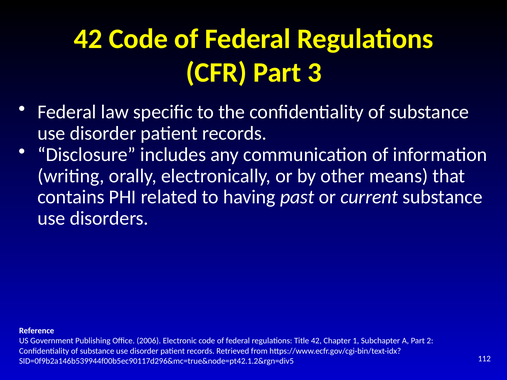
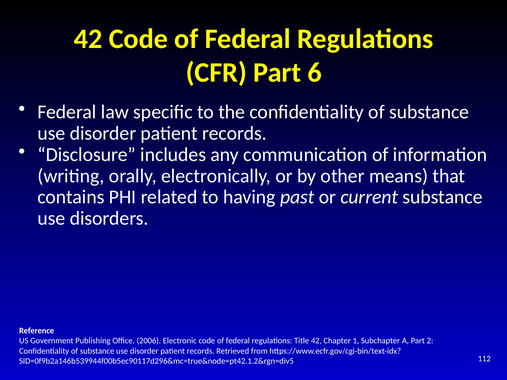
3: 3 -> 6 (315, 73)
